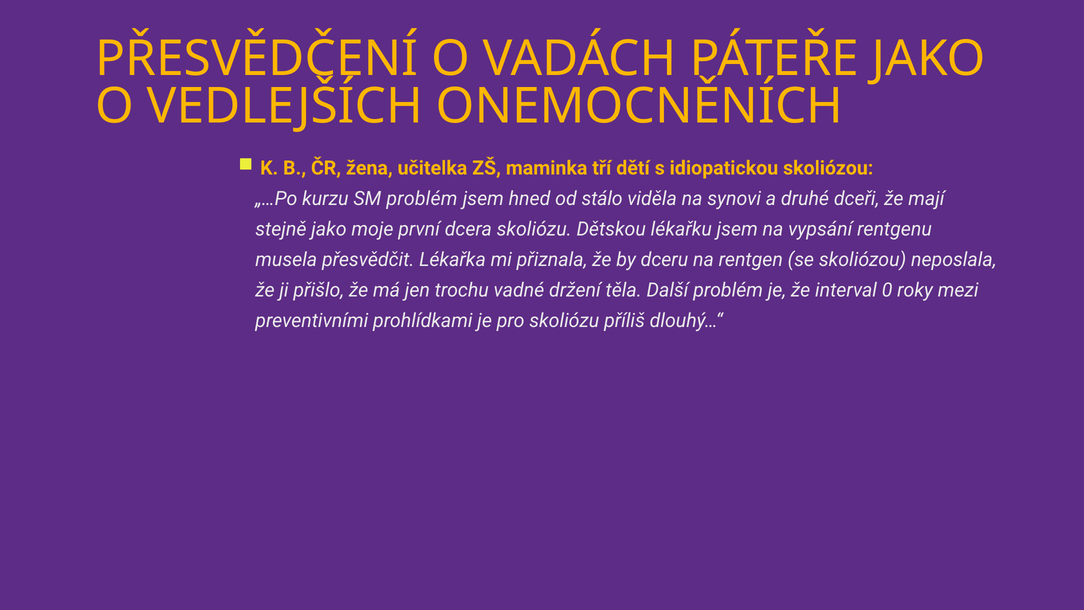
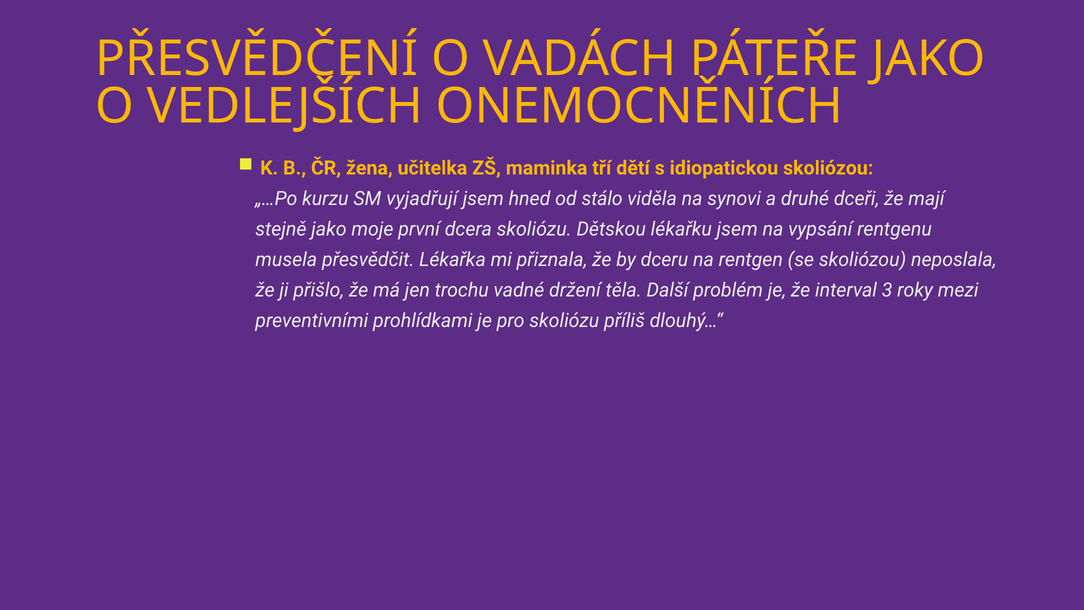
SM problém: problém -> vyjadřují (422, 198)
0: 0 -> 3 (887, 290)
